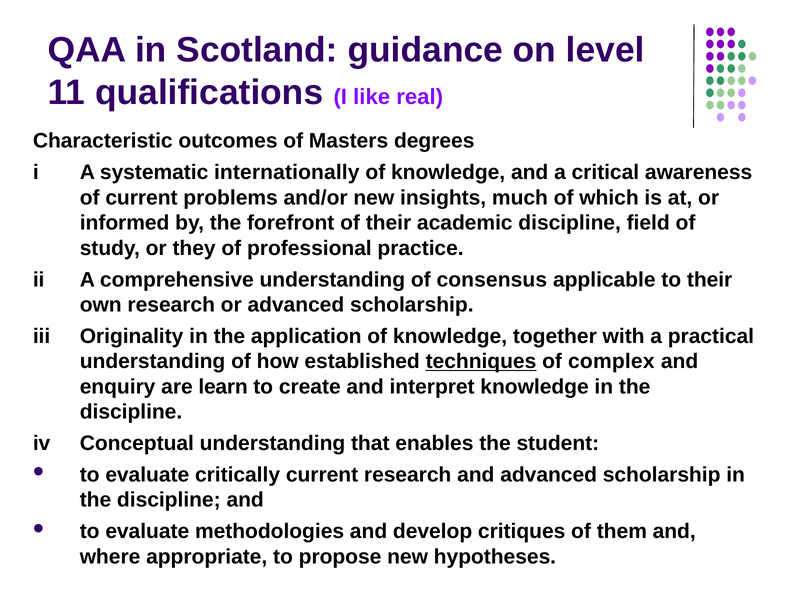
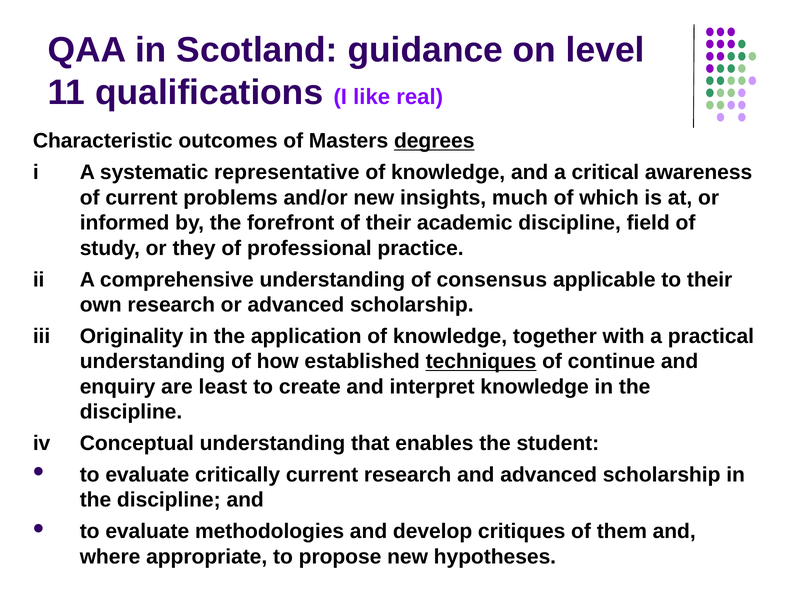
degrees underline: none -> present (434, 141)
internationally: internationally -> representative (287, 173)
complex: complex -> continue (611, 362)
learn: learn -> least (223, 387)
